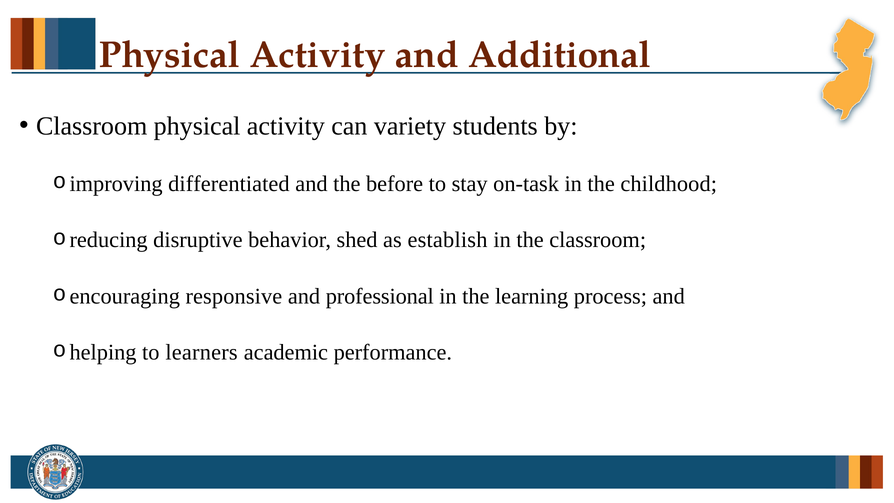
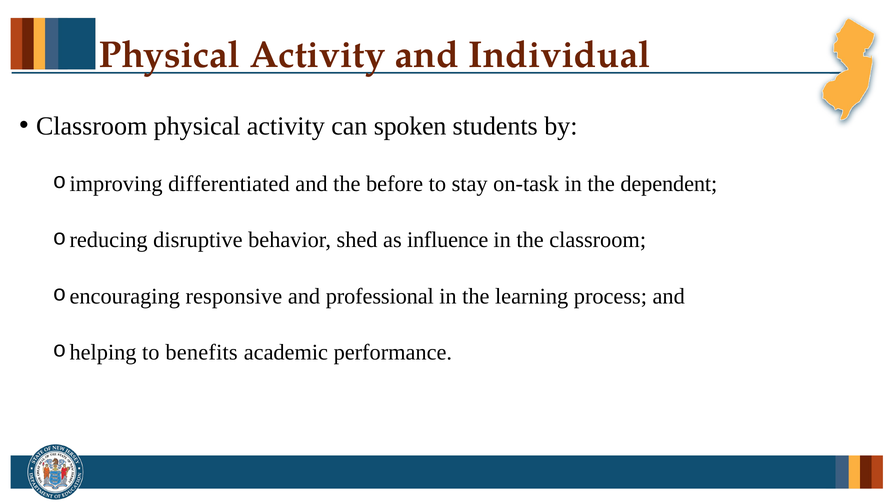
Additional: Additional -> Individual (559, 55)
variety: variety -> spoken (410, 126)
childhood: childhood -> dependent (669, 184)
establish: establish -> influence (448, 240)
learners: learners -> benefits (202, 352)
